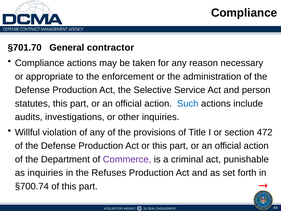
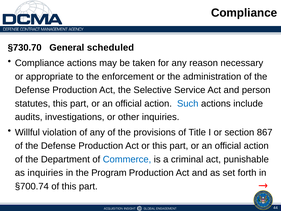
§701.70: §701.70 -> §730.70 (25, 48)
contractor: contractor -> scheduled (110, 48)
472: 472 -> 867 (265, 132)
Commerce colour: purple -> blue (127, 159)
Refuses: Refuses -> Program (109, 173)
